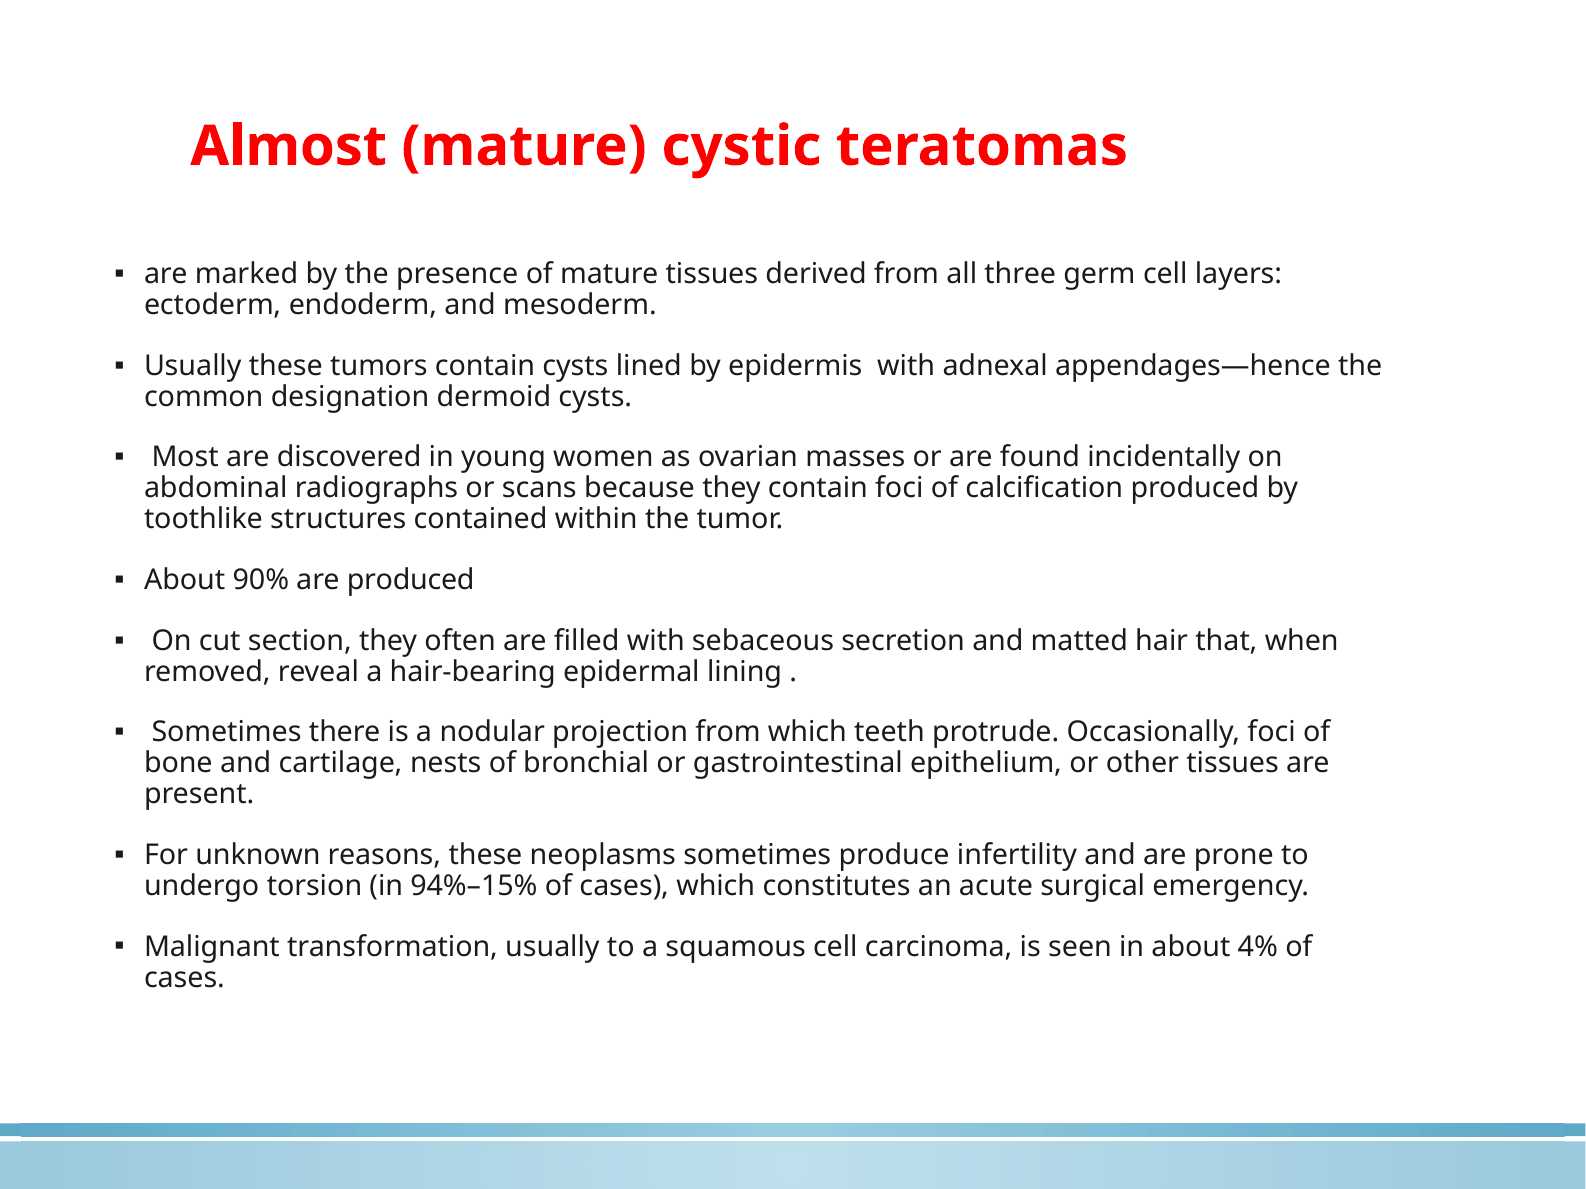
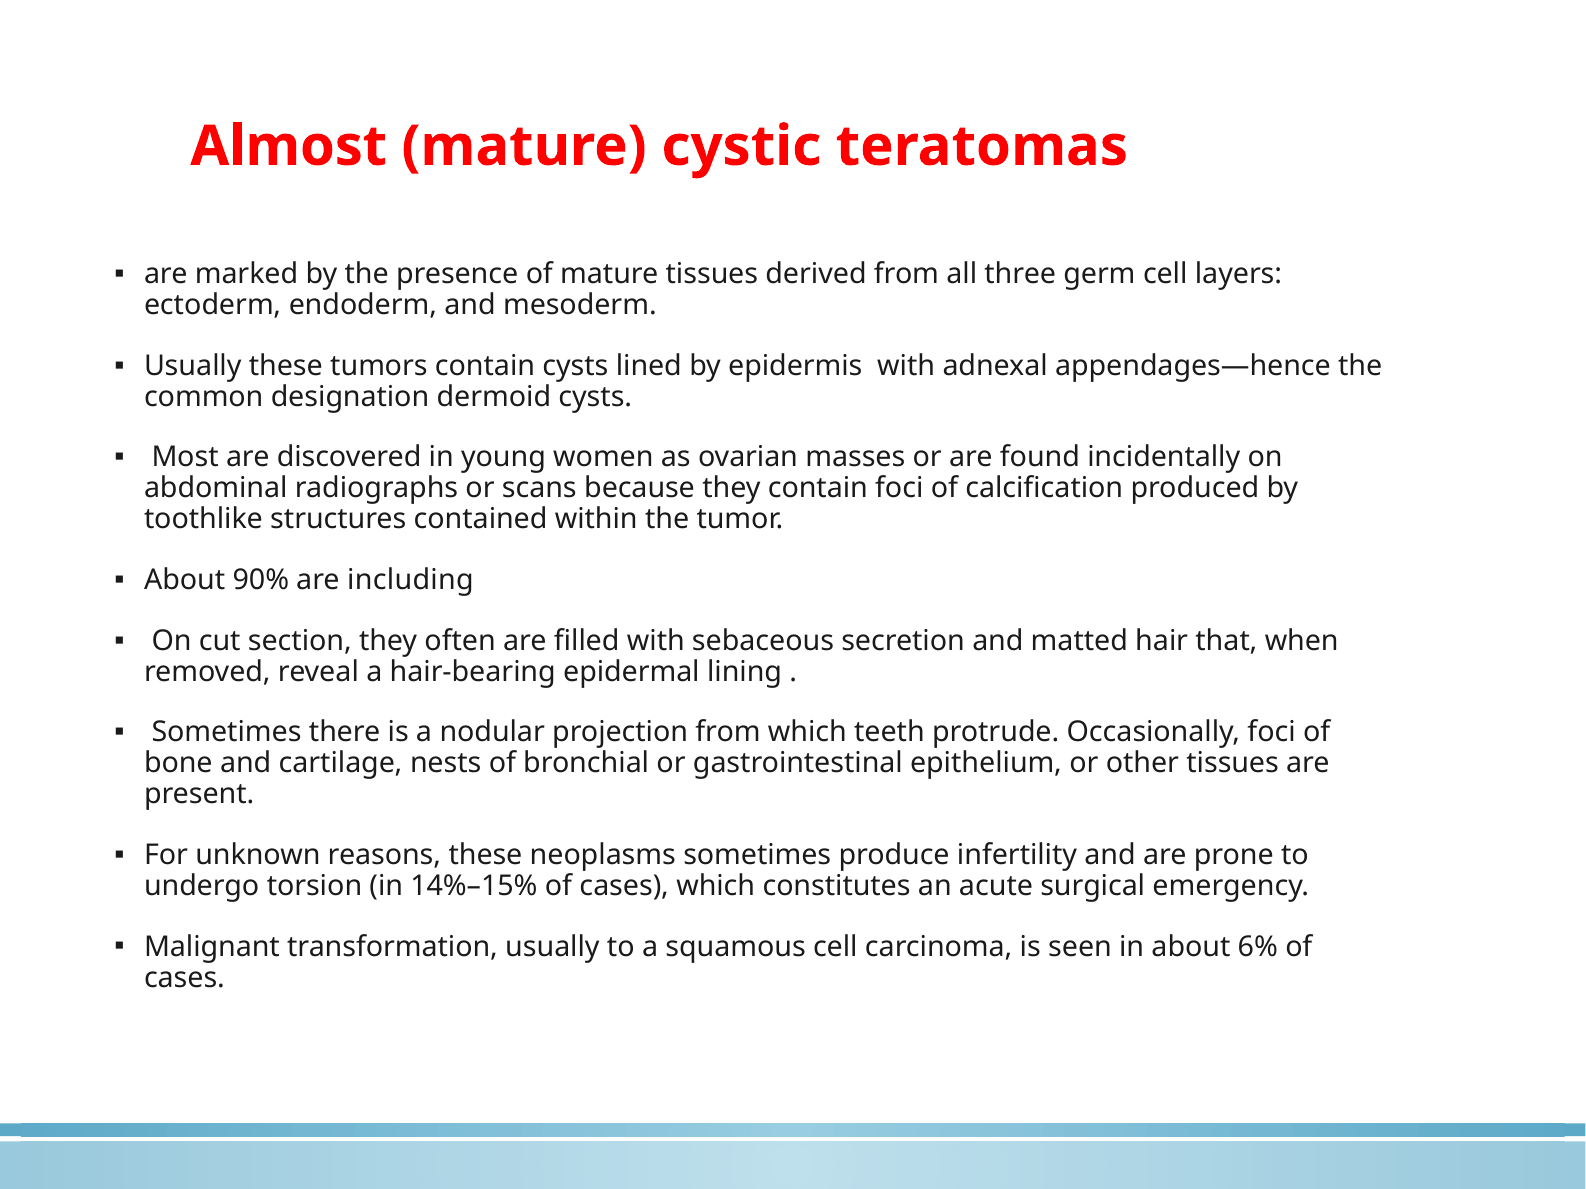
are produced: produced -> including (410, 580)
94%–15%: 94%–15% -> 14%–15% (474, 886)
4%: 4% -> 6% (1258, 947)
